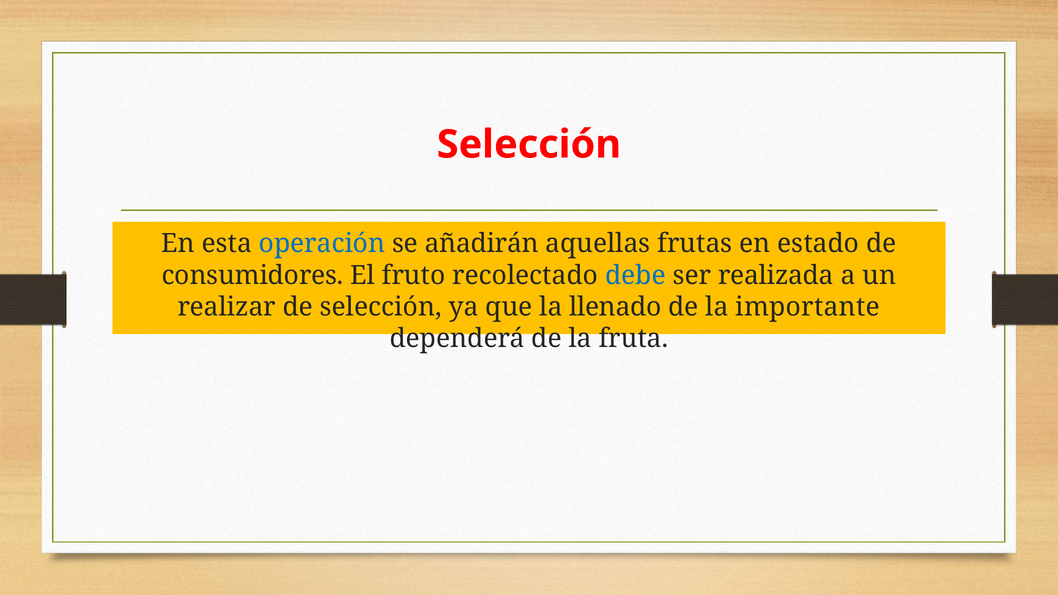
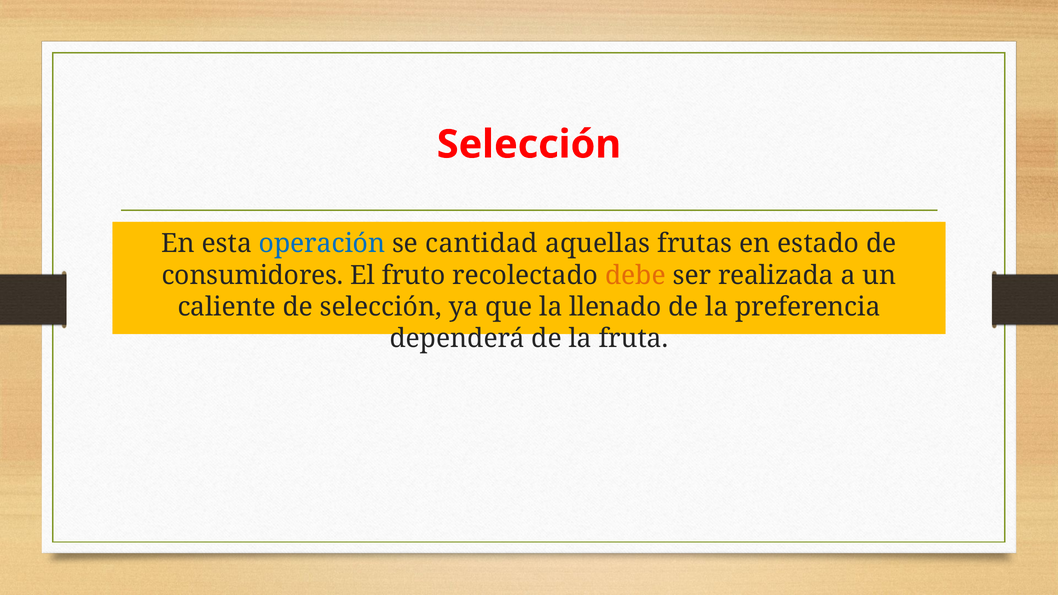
añadirán: añadirán -> cantidad (481, 244)
debe colour: blue -> orange (635, 275)
realizar: realizar -> caliente (227, 307)
importante: importante -> preferencia (808, 307)
